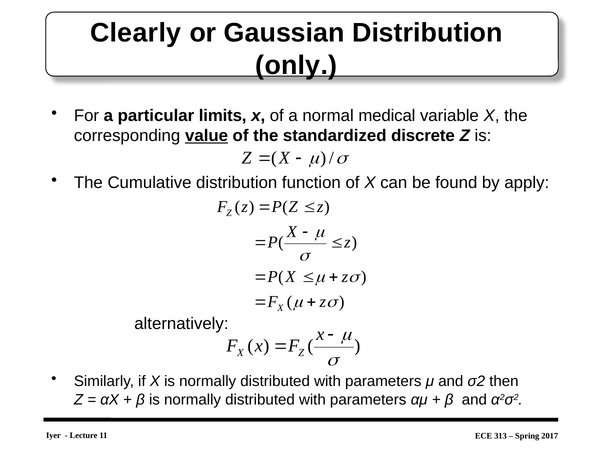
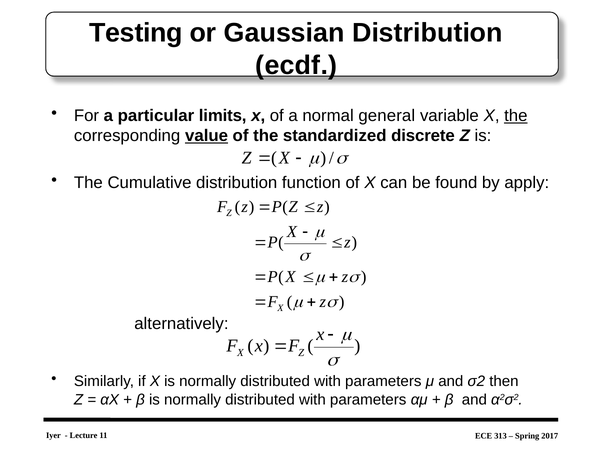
Clearly: Clearly -> Testing (136, 33)
only: only -> ecdf (296, 65)
medical: medical -> general (387, 116)
the underline: none -> present (516, 116)
